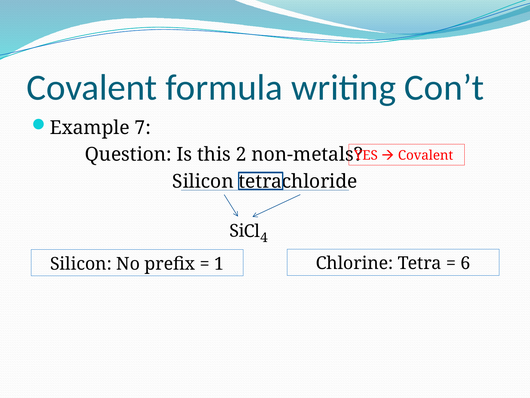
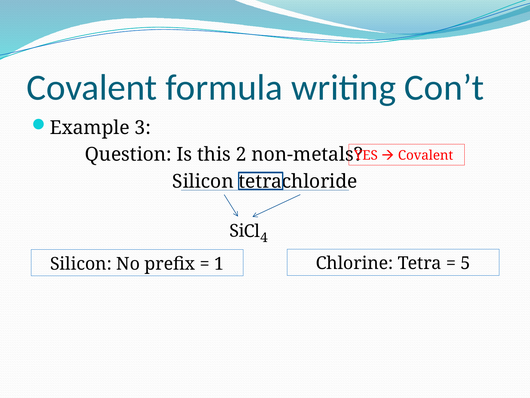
7: 7 -> 3 (143, 128)
6: 6 -> 5 (465, 263)
